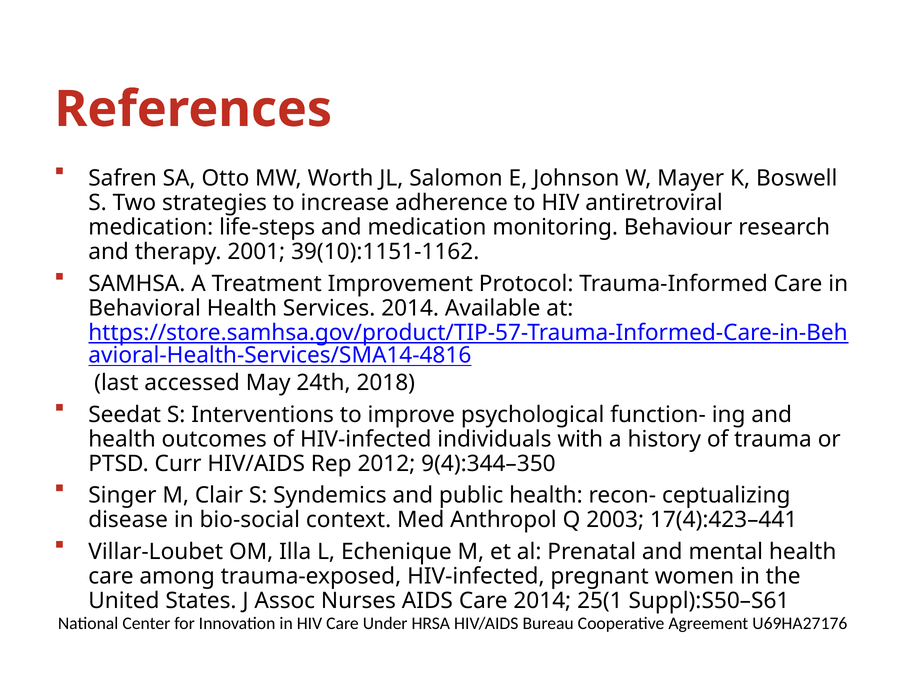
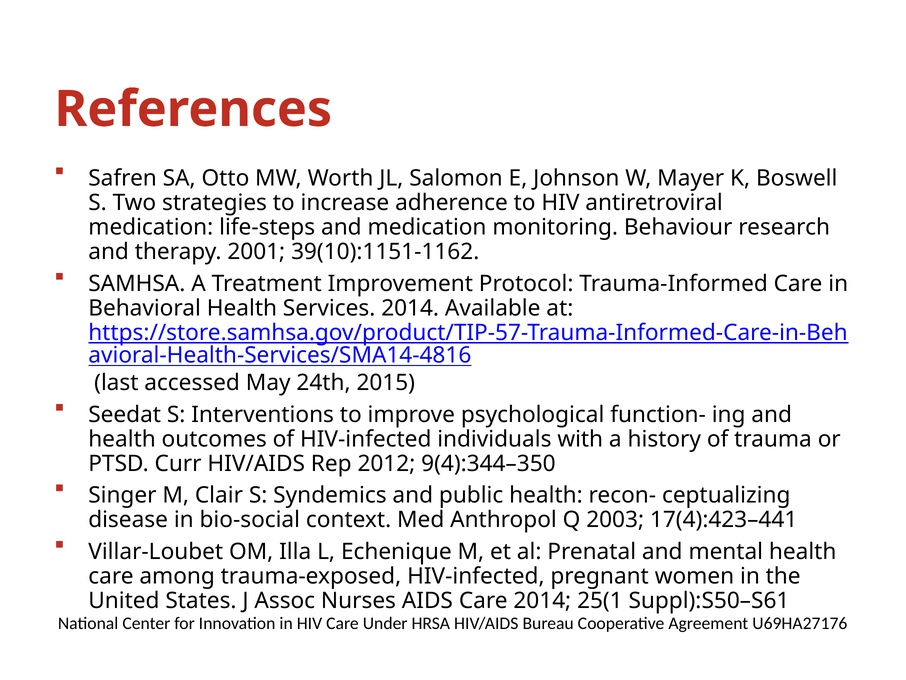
2018: 2018 -> 2015 (386, 383)
